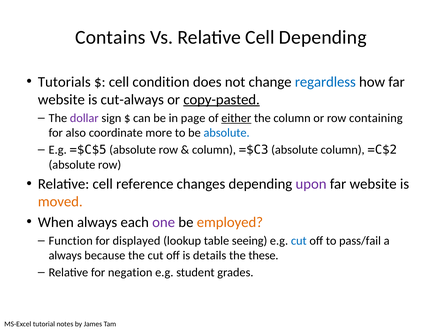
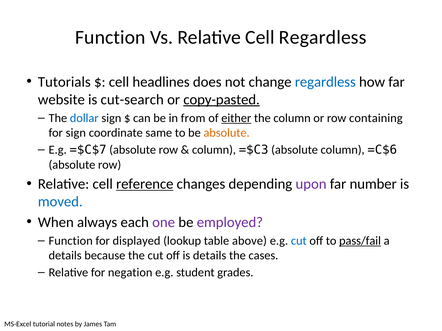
Contains: Contains -> Function (110, 37)
Cell Depending: Depending -> Regardless (323, 37)
condition: condition -> headlines (161, 82)
cut-always: cut-always -> cut-search (132, 100)
dollar colour: purple -> blue (84, 118)
page: page -> from (193, 118)
for also: also -> sign (76, 133)
more: more -> same (159, 133)
absolute colour: blue -> orange (227, 133)
=$C$5: =$C$5 -> =$C$7 (88, 150)
=C$2: =C$2 -> =C$6 (382, 150)
reference underline: none -> present (145, 184)
website: website -> number (373, 184)
moved colour: orange -> blue (60, 202)
employed colour: orange -> purple (230, 223)
seeing: seeing -> above (249, 241)
pass/fail underline: none -> present (360, 241)
always: always -> details (65, 256)
these: these -> cases (263, 256)
